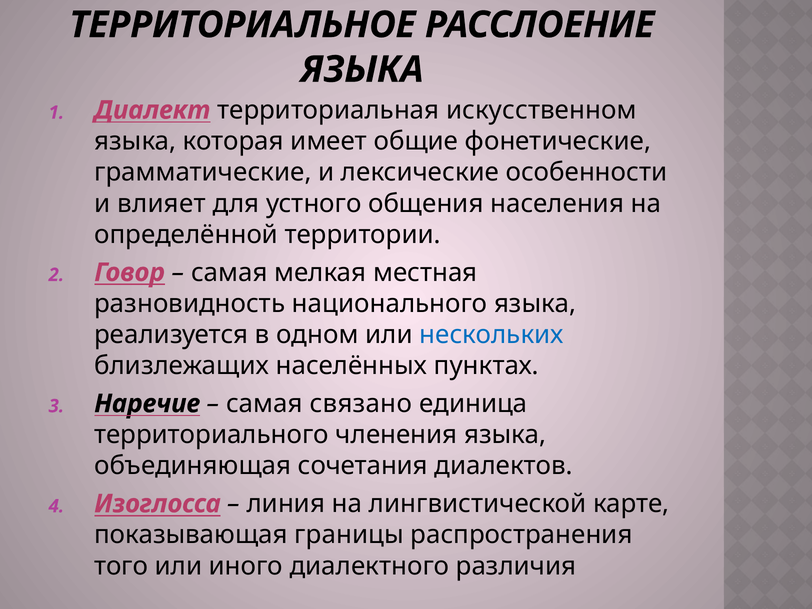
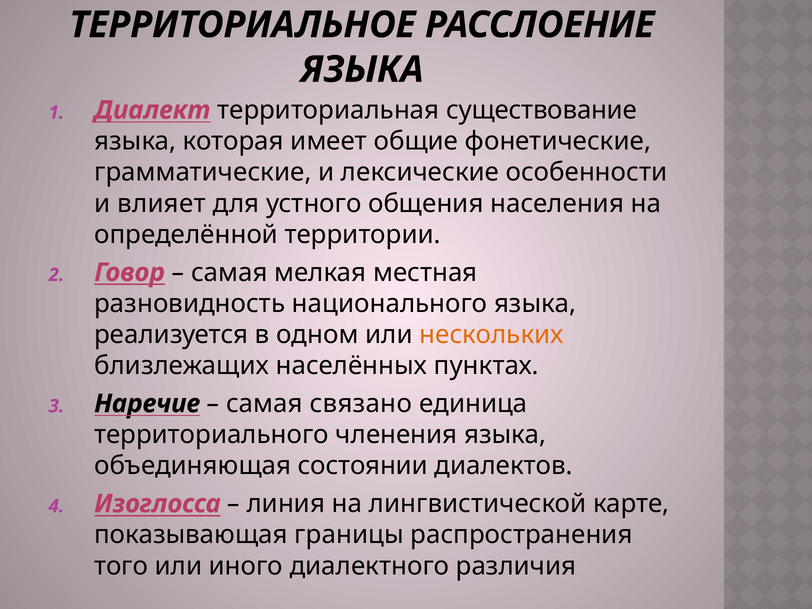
искусственном: искусственном -> существование (542, 110)
нескольких colour: blue -> orange (491, 335)
сочетания: сочетания -> состоянии (363, 466)
